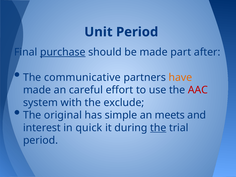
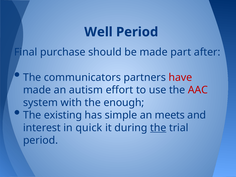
Unit: Unit -> Well (98, 32)
purchase underline: present -> none (63, 52)
communicative: communicative -> communicators (82, 77)
have colour: orange -> red (180, 77)
careful: careful -> autism (86, 90)
exclude: exclude -> enough (124, 103)
original: original -> existing (63, 115)
